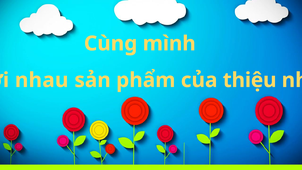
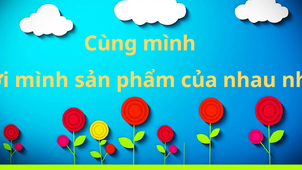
nhau: nhau -> mình (42, 80)
thiệu: thiệu -> nhau (249, 80)
